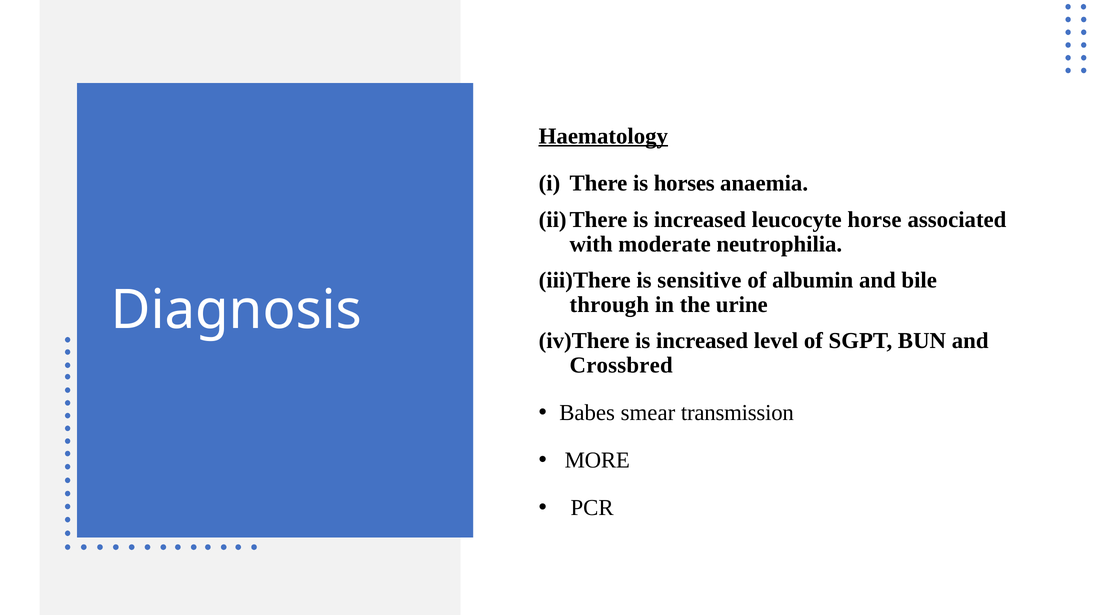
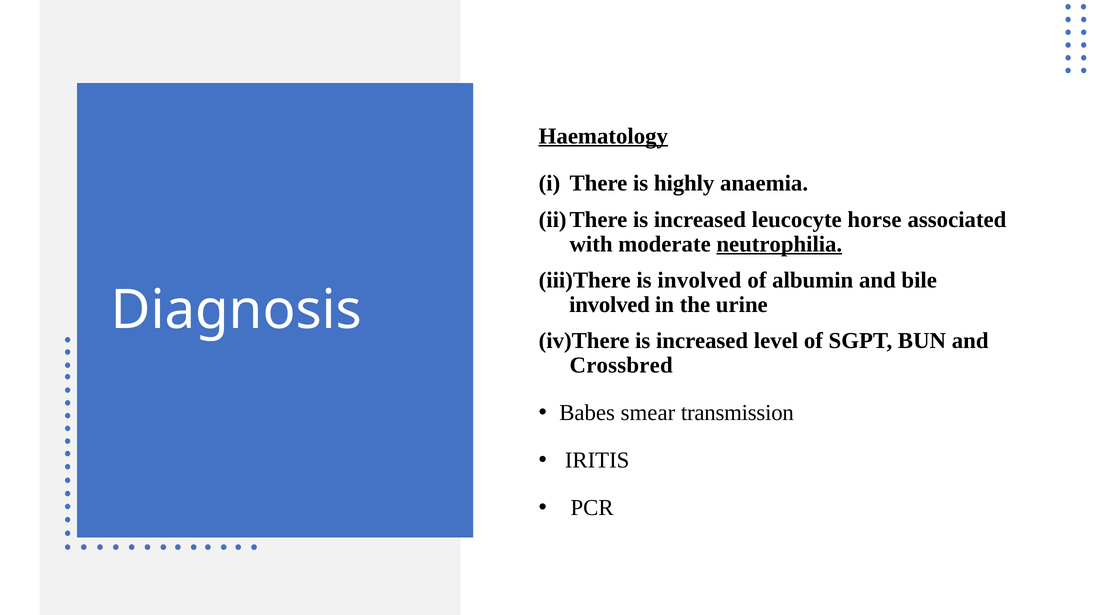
horses: horses -> highly (684, 184)
neutrophilia underline: none -> present (779, 244)
is sensitive: sensitive -> involved (699, 280)
through: through -> involved (610, 305)
MORE: MORE -> IRITIS (597, 461)
